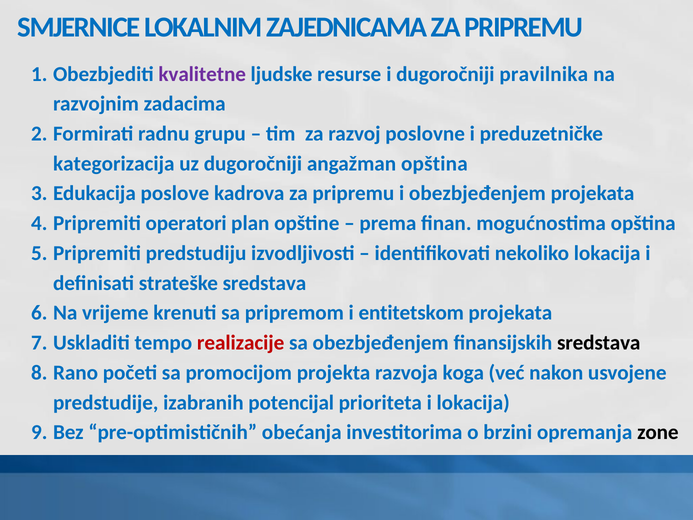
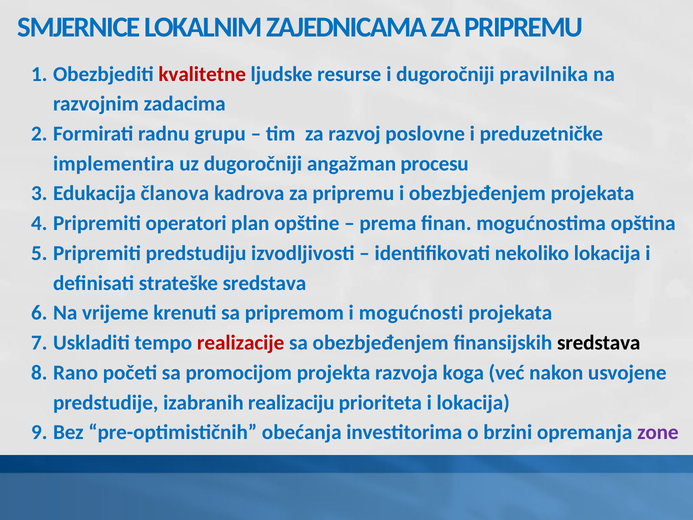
kvalitetne colour: purple -> red (202, 74)
kategorizacija: kategorizacija -> implementira (114, 164)
angažman opština: opština -> procesu (435, 164)
poslove: poslove -> članova (175, 193)
entitetskom: entitetskom -> mogućnosti (411, 313)
potencijal: potencijal -> realizaciju (291, 402)
zone colour: black -> purple (658, 432)
